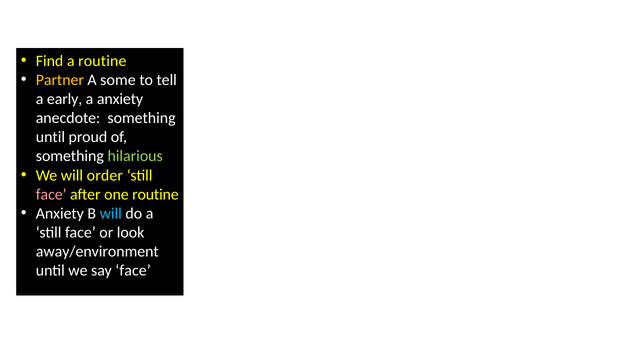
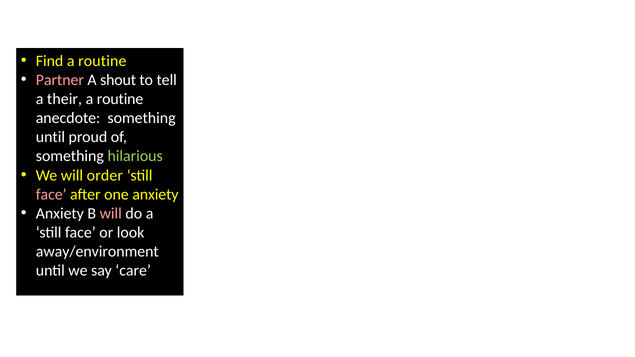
Partner colour: yellow -> pink (60, 80)
some: some -> shout (118, 80)
early: early -> their (65, 99)
anxiety: anxiety -> routine (120, 99)
one routine: routine -> anxiety (155, 194)
will colour: light blue -> pink (111, 213)
say face: face -> care (133, 271)
